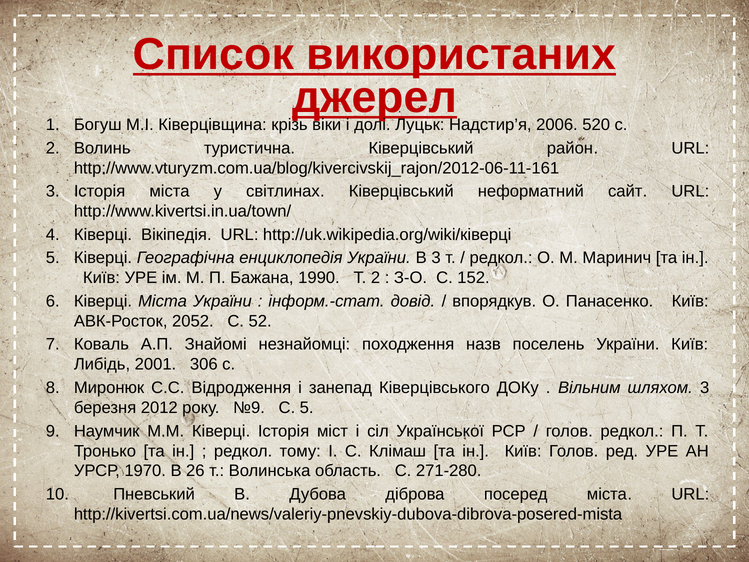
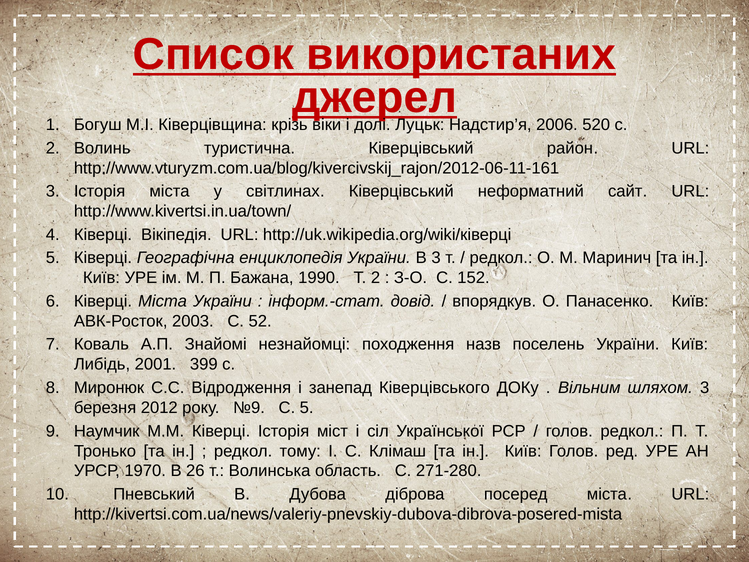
2052: 2052 -> 2003 (193, 321)
306: 306 -> 399 (204, 364)
